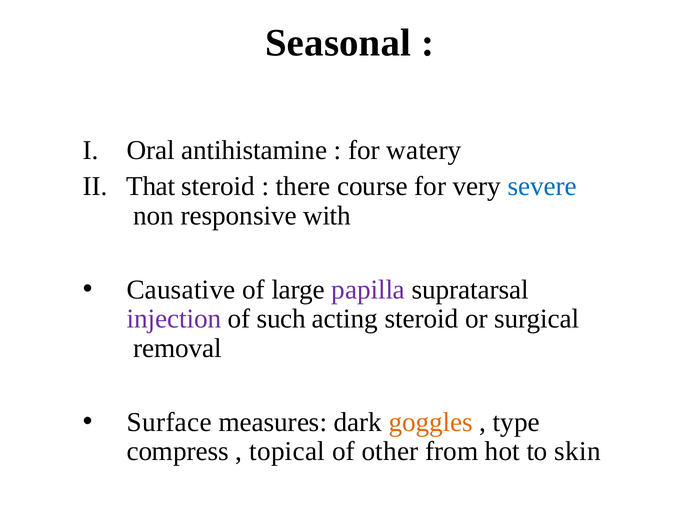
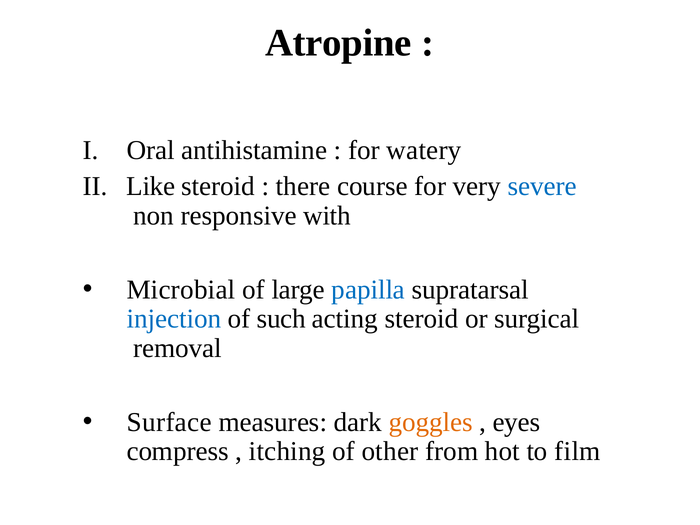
Seasonal: Seasonal -> Atropine (338, 43)
That: That -> Like (151, 186)
Causative: Causative -> Microbial (181, 290)
papilla colour: purple -> blue (368, 290)
injection colour: purple -> blue (174, 319)
type: type -> eyes (516, 422)
topical: topical -> itching (287, 451)
skin: skin -> film (578, 451)
